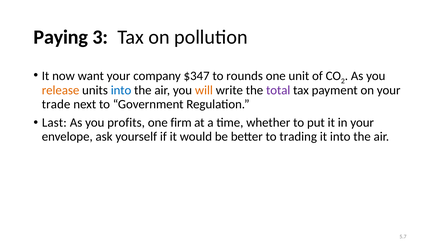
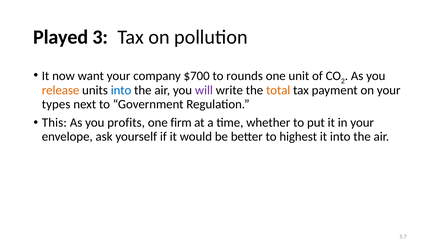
Paying: Paying -> Played (61, 37)
$347: $347 -> $700 (197, 76)
will colour: orange -> purple (204, 90)
total colour: purple -> orange (278, 90)
trade: trade -> types (56, 104)
Last: Last -> This (54, 122)
trading: trading -> highest (298, 136)
